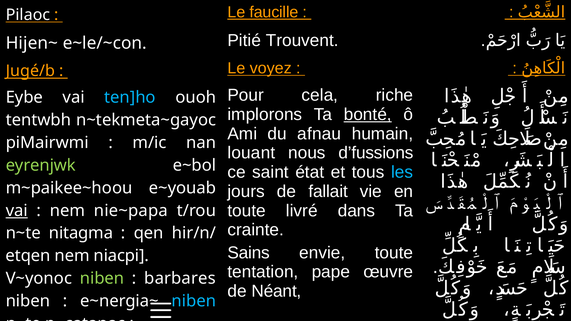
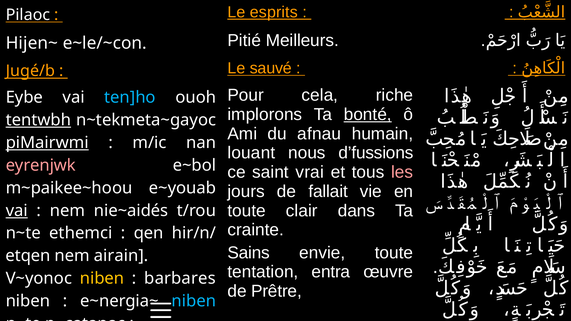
faucille: faucille -> esprits (274, 12)
Trouvent: Trouvent -> Meilleurs (302, 40)
voyez: voyez -> sauvé (271, 68)
tentwbh underline: none -> present (38, 120)
piMairwmi underline: none -> present (47, 143)
eyrenjwk colour: light green -> pink (41, 165)
état: état -> vrai (310, 172)
les colour: light blue -> pink (402, 172)
livré: livré -> clair (302, 211)
nie~papa: nie~papa -> nie~aidés (131, 211)
nitagma: nitagma -> ethemci (81, 233)
niacpi: niacpi -> airain (121, 256)
pape: pape -> entra (331, 272)
niben colour: light green -> yellow (102, 279)
Néant: Néant -> Prêtre (276, 291)
